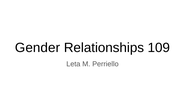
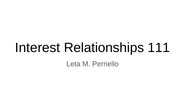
Gender: Gender -> Interest (38, 48)
109: 109 -> 111 (159, 48)
